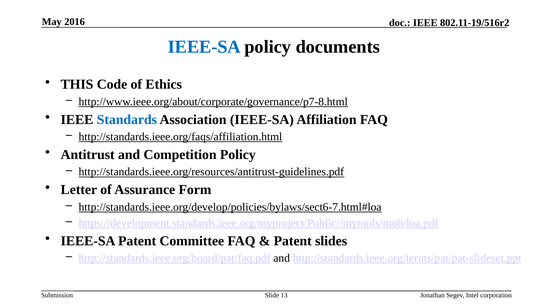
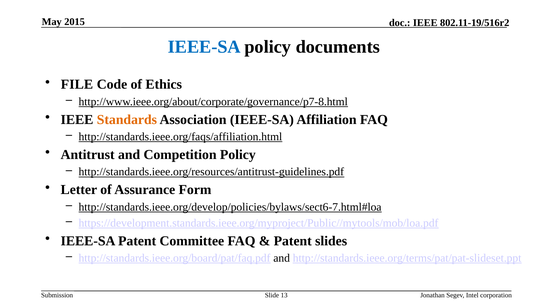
2016: 2016 -> 2015 (75, 22)
THIS: THIS -> FILE (77, 84)
Standards colour: blue -> orange (127, 120)
